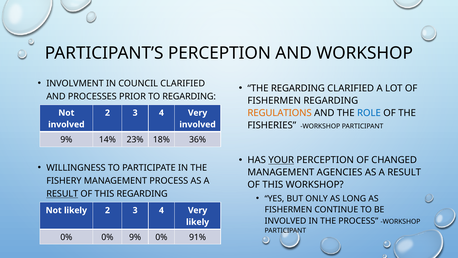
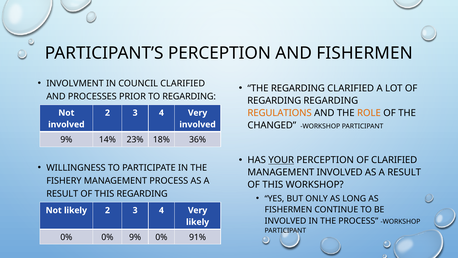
AND WORKSHOP: WORKSHOP -> FISHERMEN (365, 53)
FISHERMEN: FISHERMEN -> REGARDING (274, 100)
ROLE colour: blue -> orange (369, 113)
FISHERIES: FISHERIES -> CHANGED (272, 125)
OF CHANGED: CHANGED -> CLARIFIED (394, 160)
MANAGEMENT AGENCIES: AGENCIES -> INVOLVED (340, 172)
RESULT underline: present -> none (62, 194)
